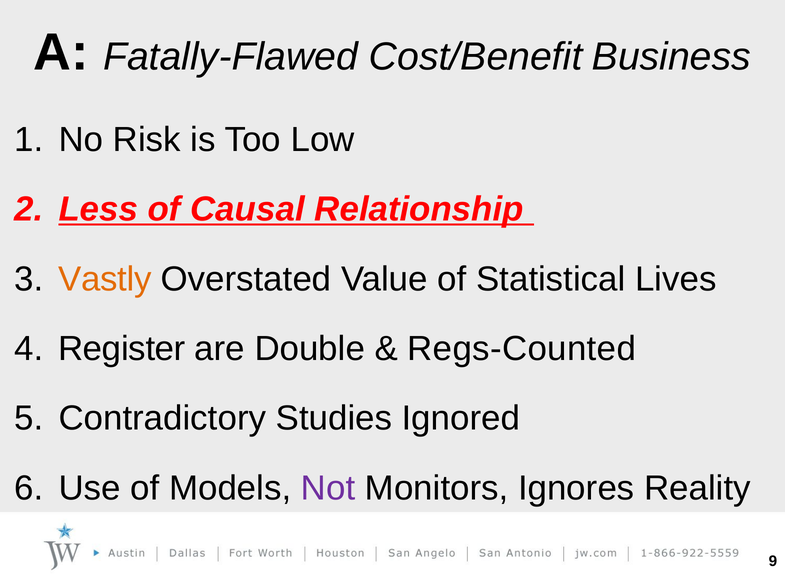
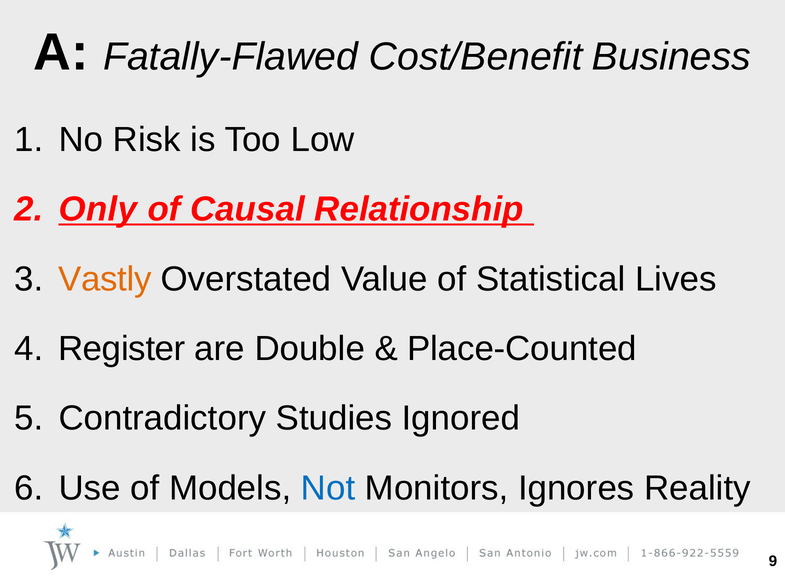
Less: Less -> Only (98, 210)
Regs-Counted: Regs-Counted -> Place-Counted (522, 349)
Not colour: purple -> blue (328, 489)
